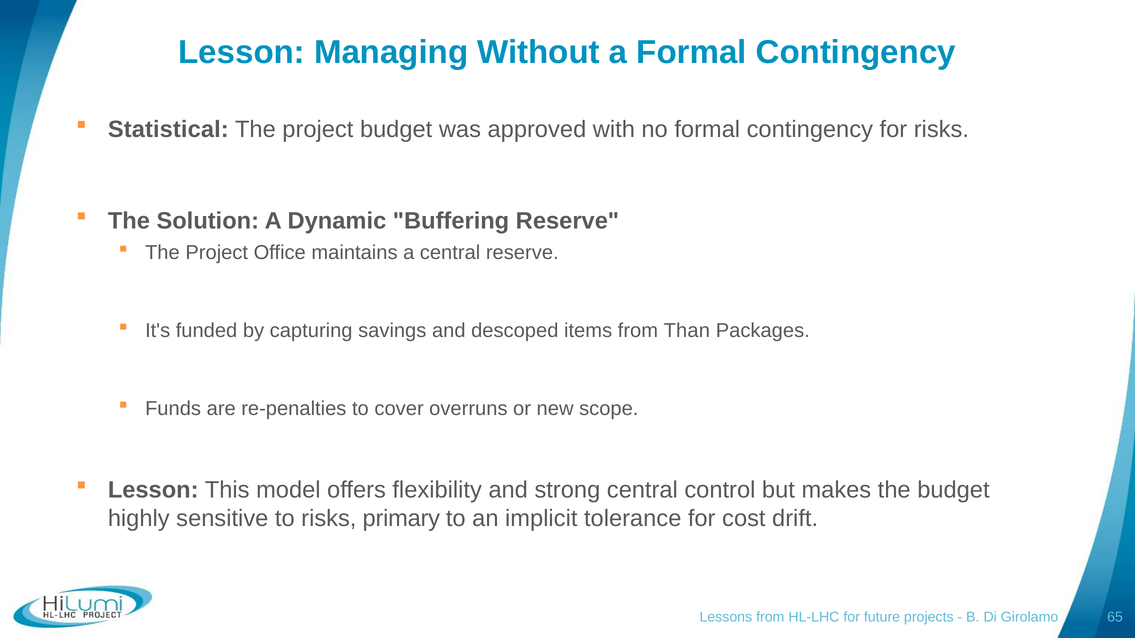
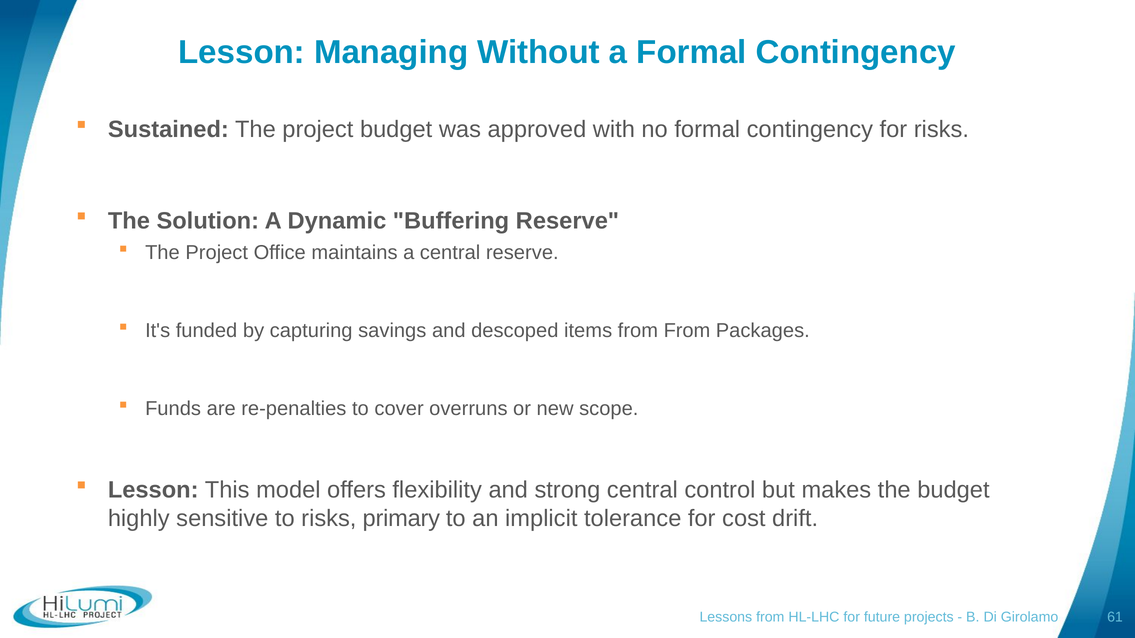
Statistical: Statistical -> Sustained (168, 129)
from Than: Than -> From (687, 331)
65: 65 -> 61 (1115, 618)
